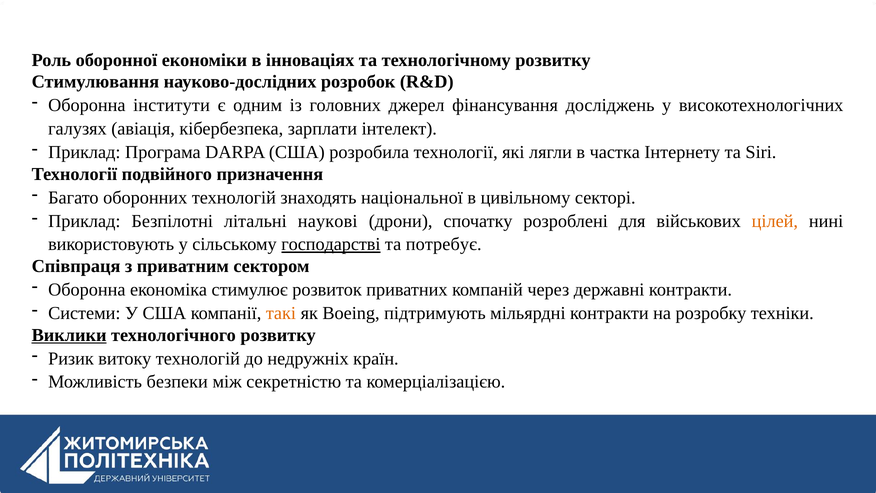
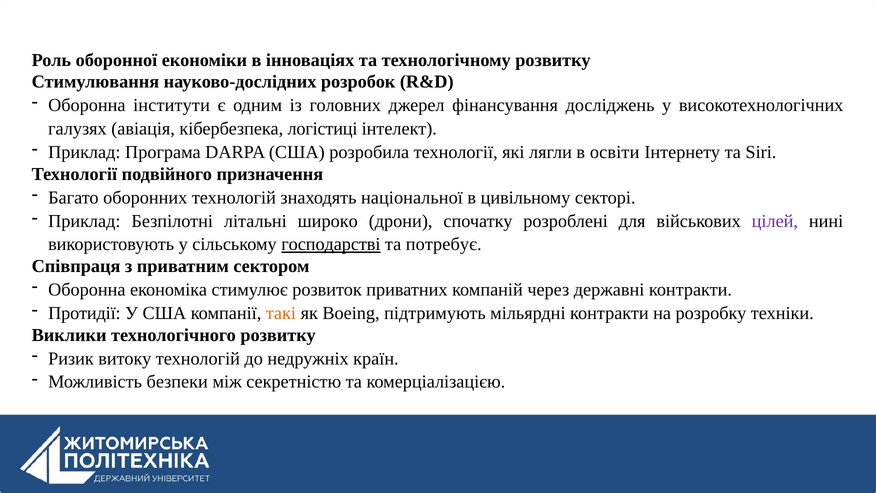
зарплати: зарплати -> логістиці (323, 129)
частка: частка -> освіти (615, 152)
наукові: наукові -> широко (328, 221)
цілей colour: orange -> purple (775, 221)
Системи: Системи -> Протидії (84, 313)
Виклики underline: present -> none (69, 335)
